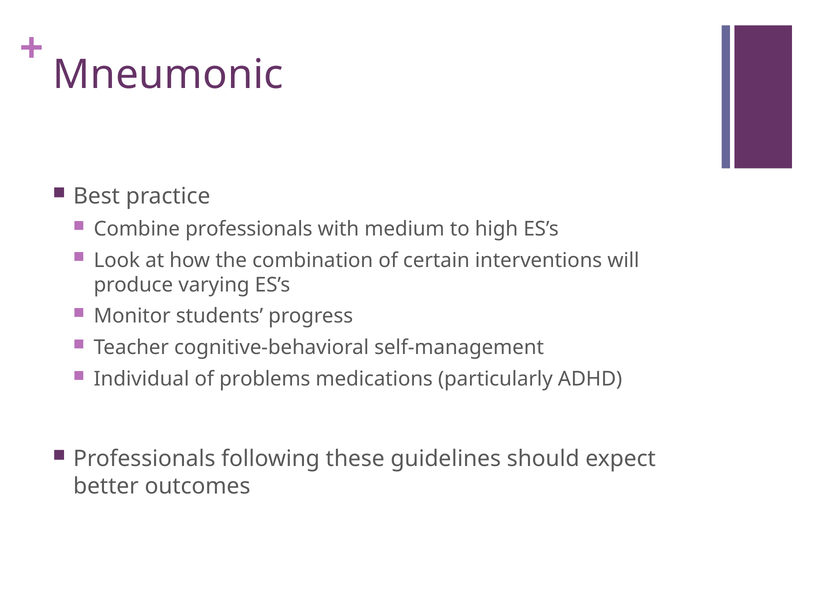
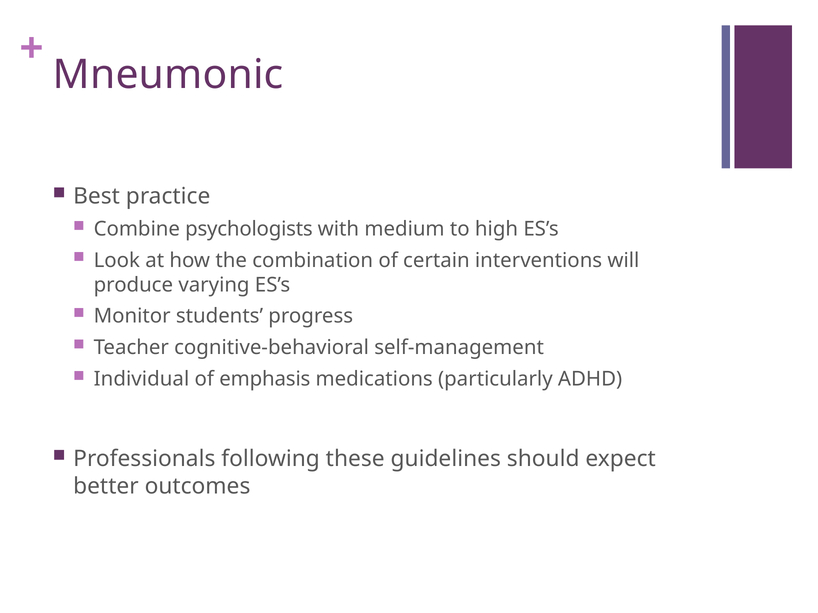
Combine professionals: professionals -> psychologists (249, 229)
problems: problems -> emphasis (265, 379)
